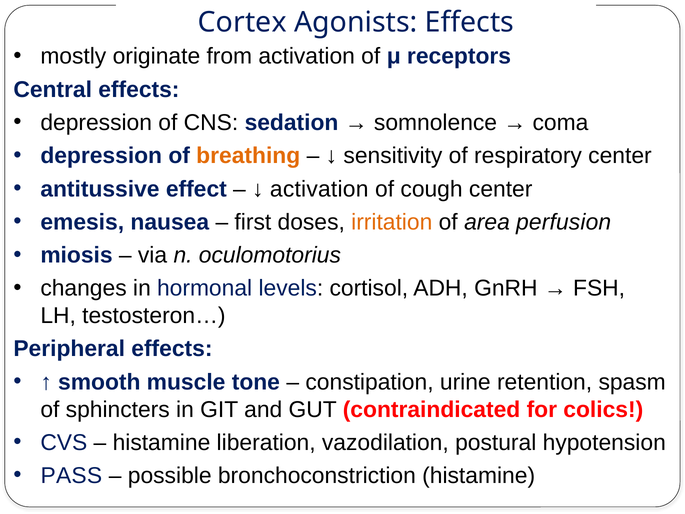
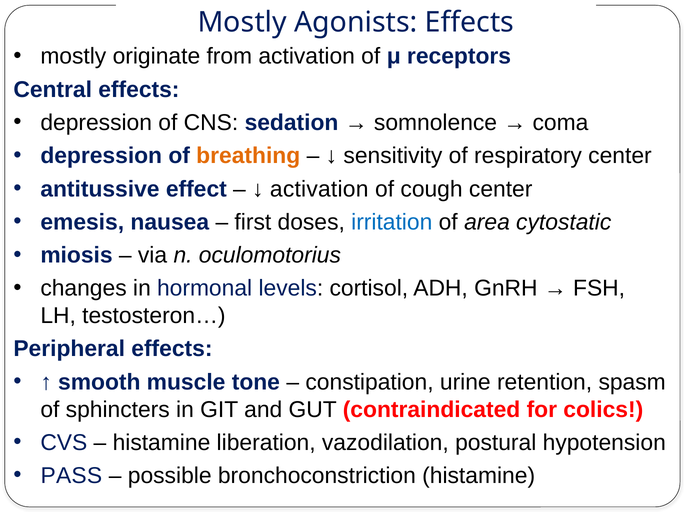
Cortex: Cortex -> Mostly (242, 23)
irritation colour: orange -> blue (392, 222)
perfusion: perfusion -> cytostatic (564, 222)
